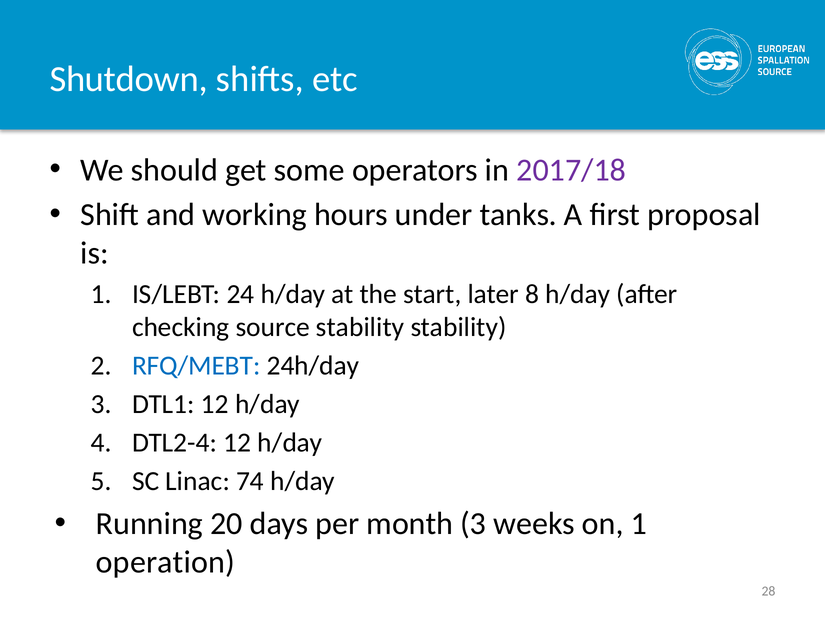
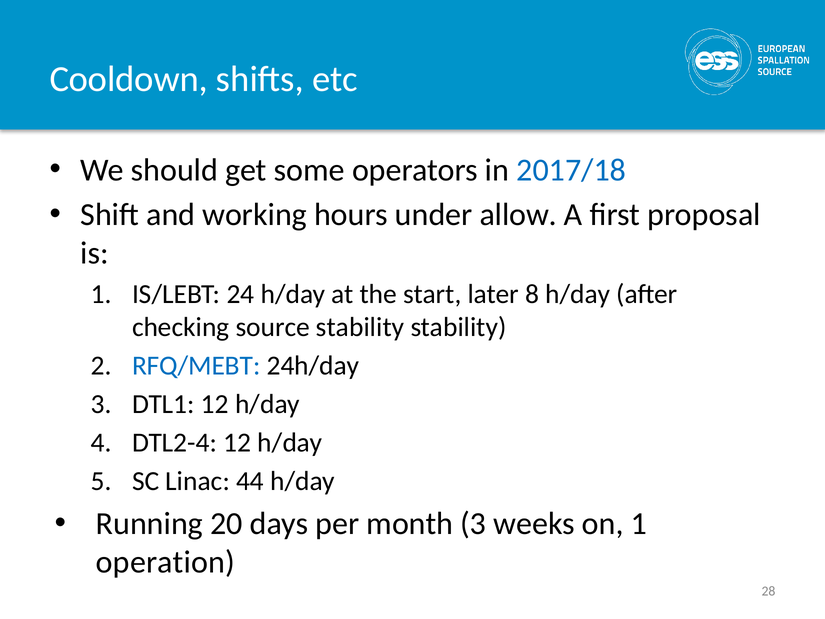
Shutdown: Shutdown -> Cooldown (129, 79)
2017/18 colour: purple -> blue (571, 170)
tanks: tanks -> allow (518, 215)
74: 74 -> 44 (250, 481)
